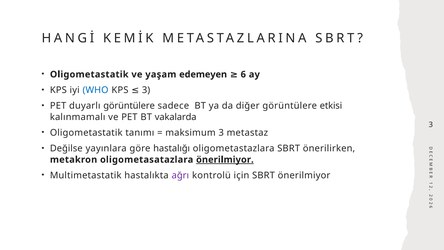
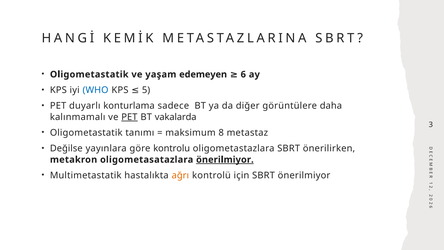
KPS 3: 3 -> 5 (146, 90)
duyarlı görüntülere: görüntülere -> konturlama (129, 106)
etkisi: etkisi -> daha (331, 106)
PET underline: none -> present (129, 117)
maksimum 3: 3 -> 8 (221, 133)
hastalığı: hastalığı -> kontrolu (172, 148)
ağrı colour: purple -> orange (180, 175)
